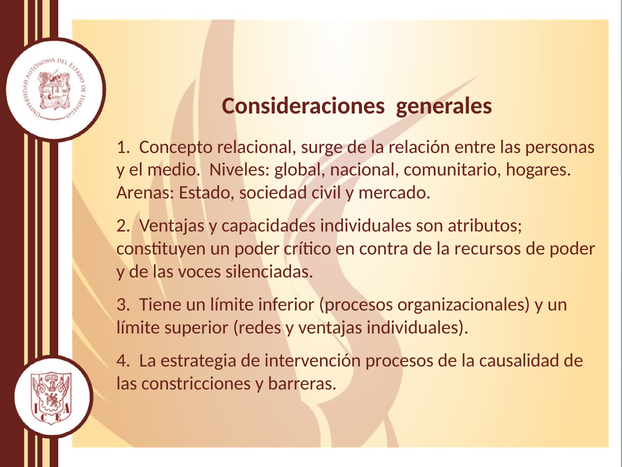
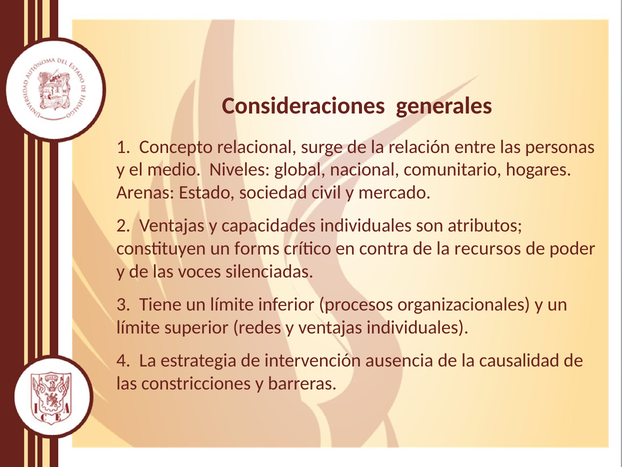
un poder: poder -> forms (257, 248)
intervención procesos: procesos -> ausencia (399, 360)
